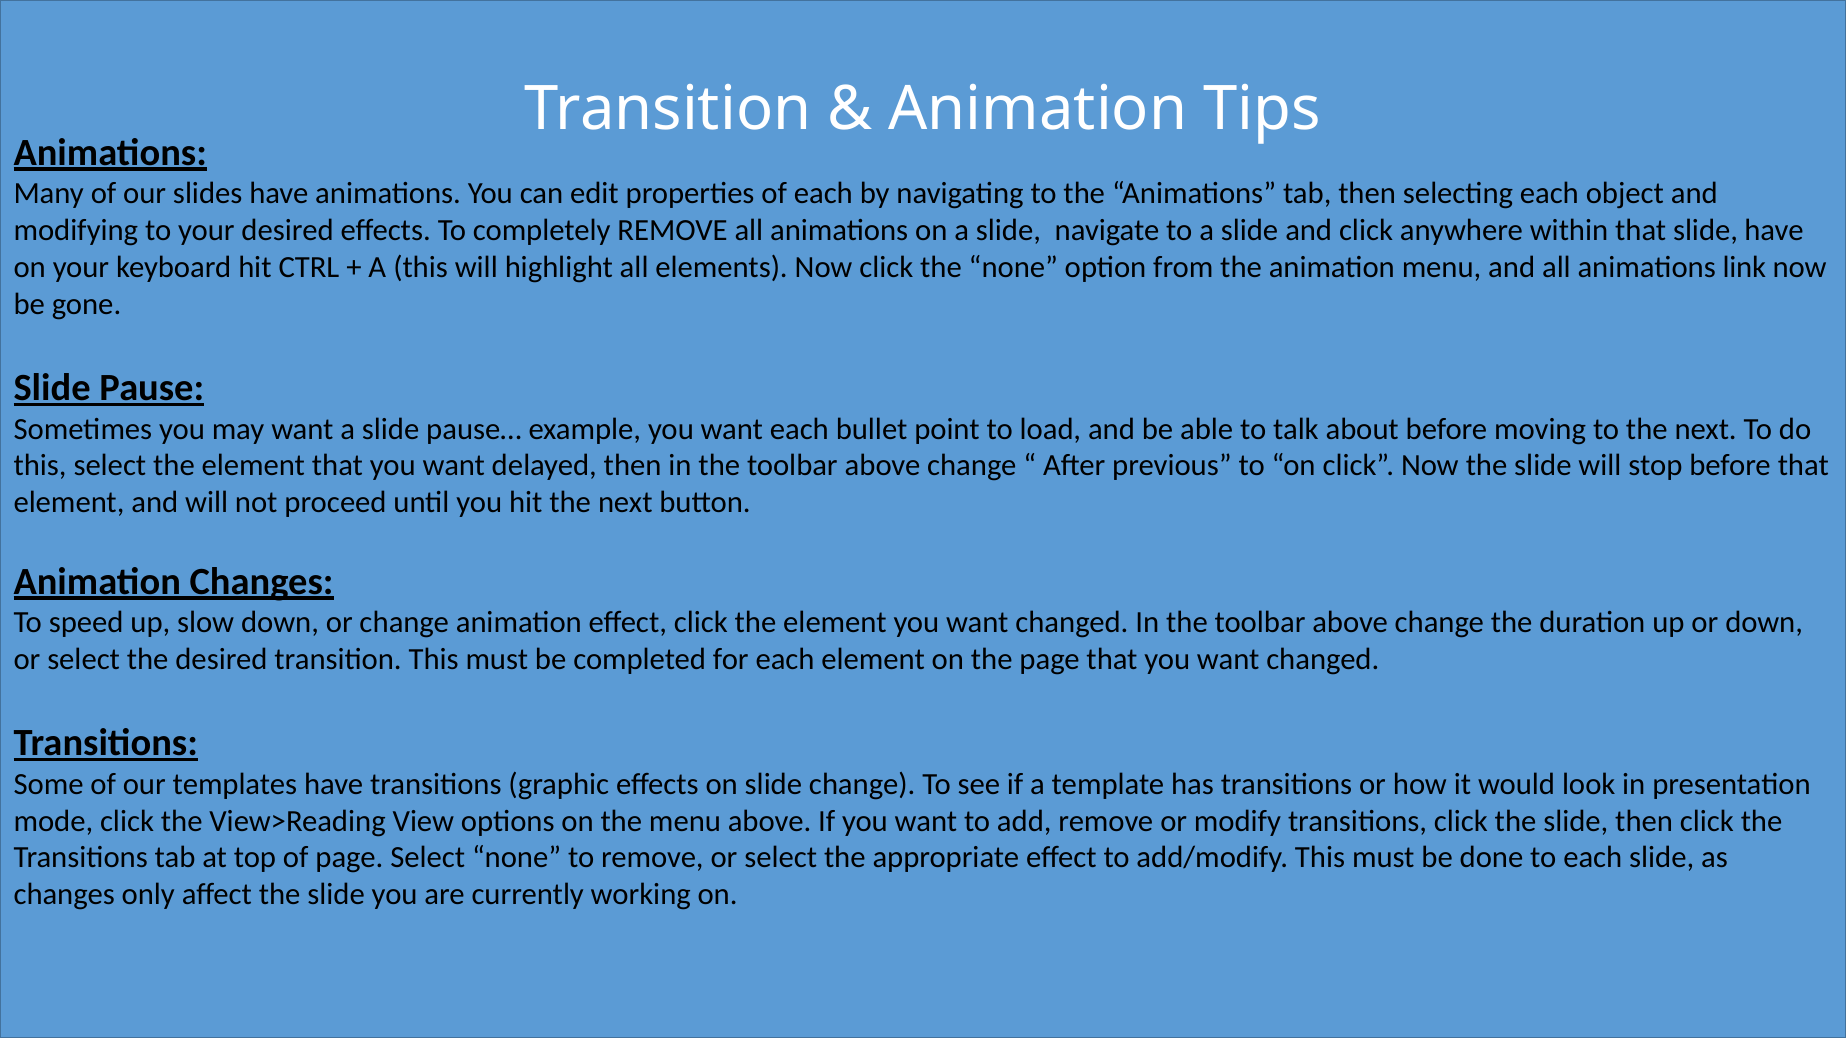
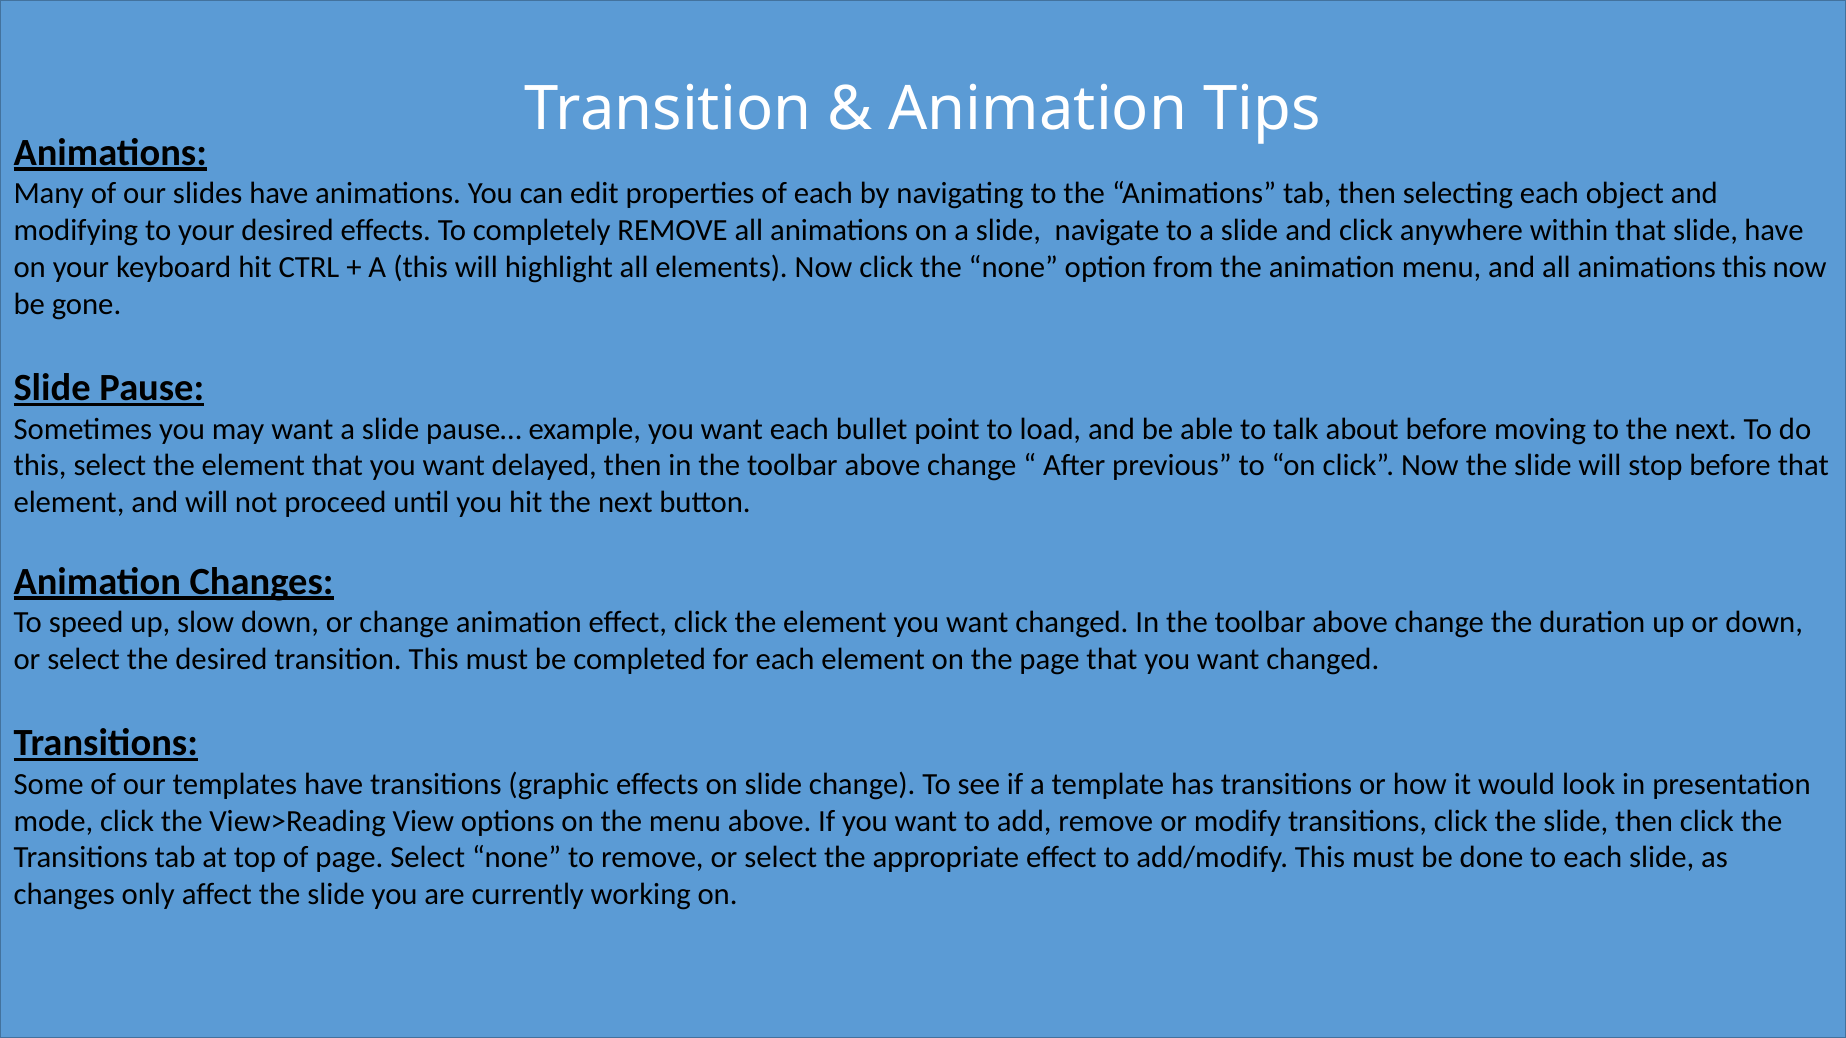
animations link: link -> this (1744, 268)
